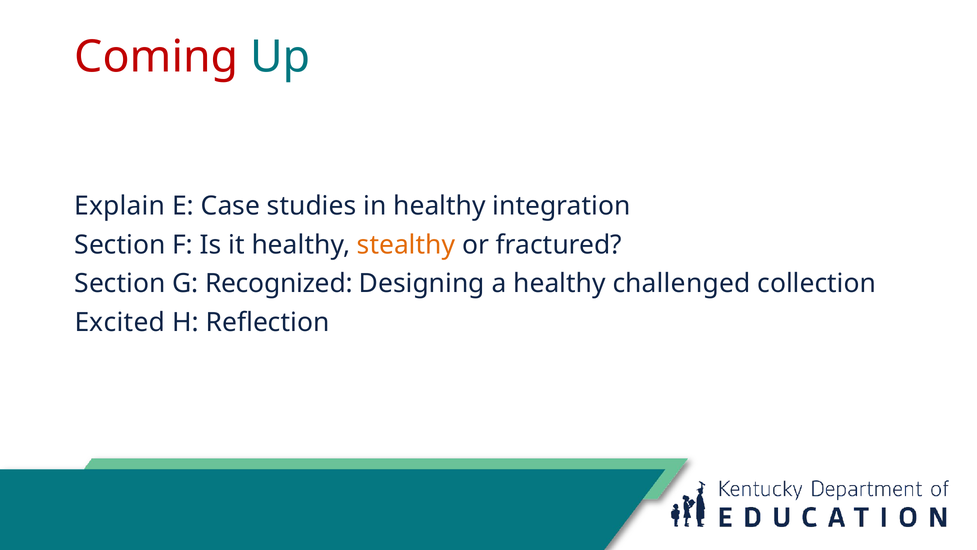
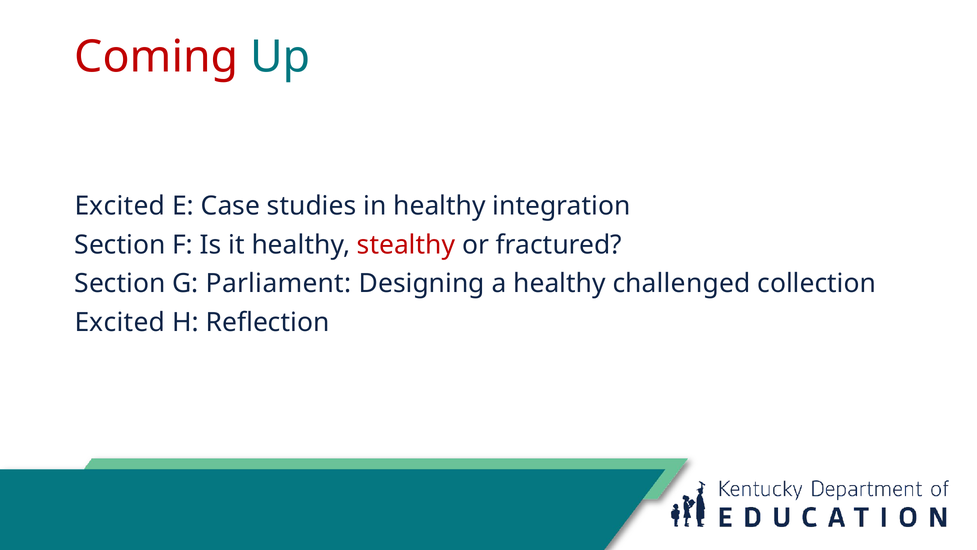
Explain: Explain -> Excited (120, 206)
stealthy colour: orange -> red (406, 245)
Recognized: Recognized -> Parliament (279, 283)
